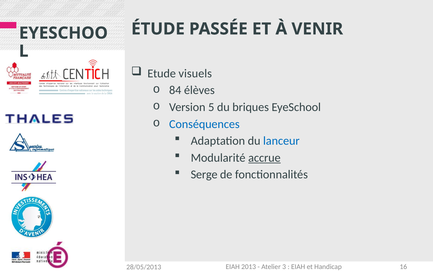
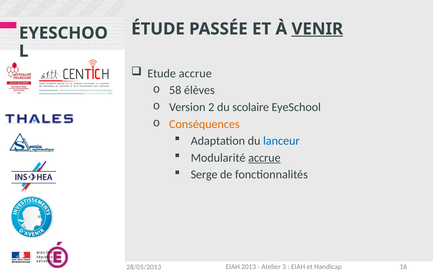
VENIR underline: none -> present (317, 29)
Etude visuels: visuels -> accrue (195, 73)
84: 84 -> 58 (175, 90)
5: 5 -> 2 (211, 107)
briques: briques -> scolaire (251, 107)
Conséquences colour: blue -> orange (204, 124)
